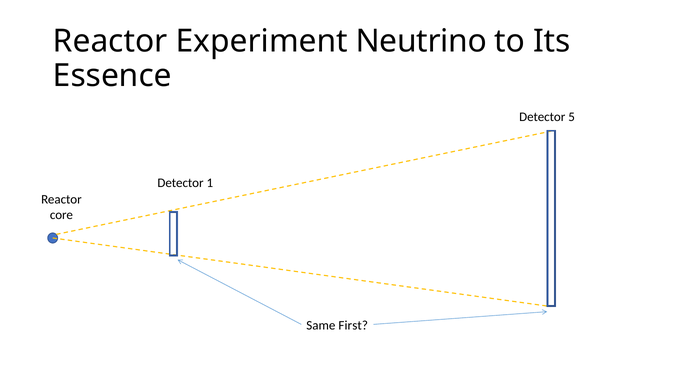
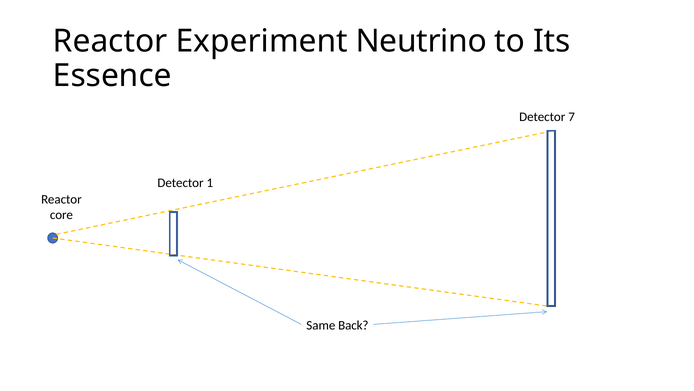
5: 5 -> 7 (572, 117)
First: First -> Back (353, 325)
